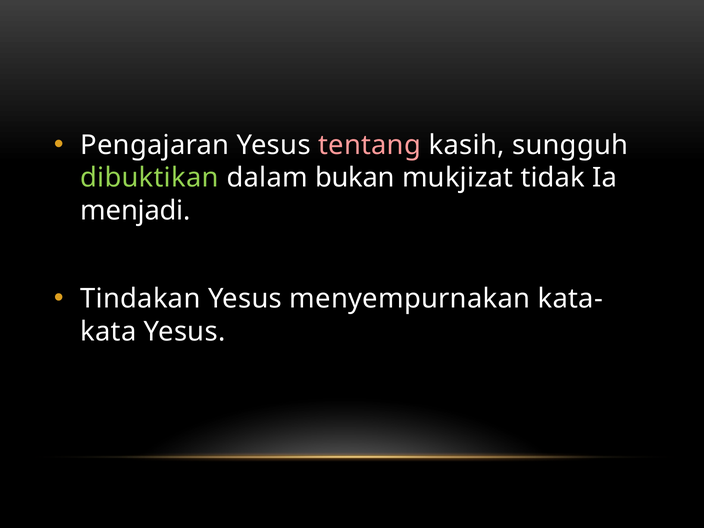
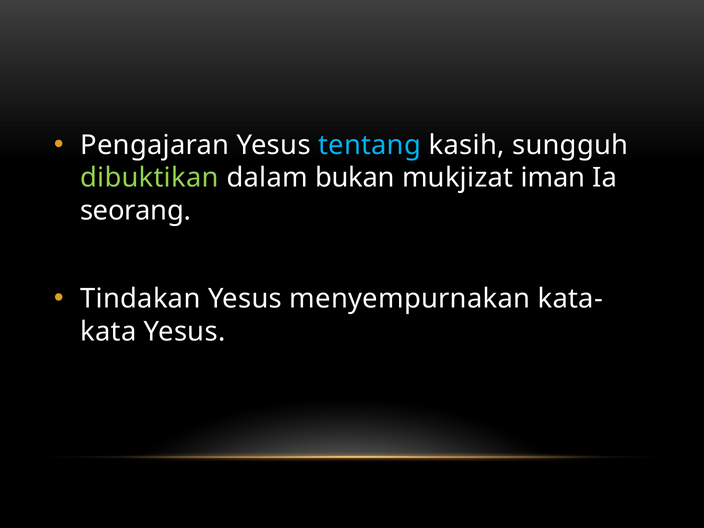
tentang colour: pink -> light blue (370, 145)
tidak: tidak -> iman (553, 178)
menjadi: menjadi -> seorang (136, 211)
